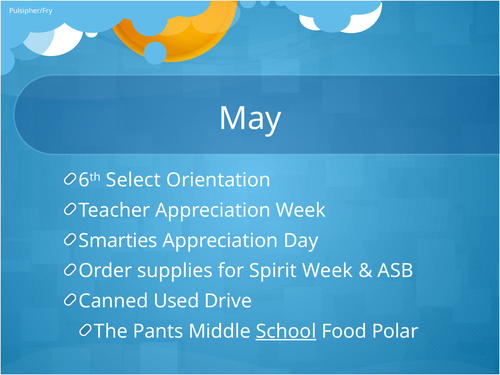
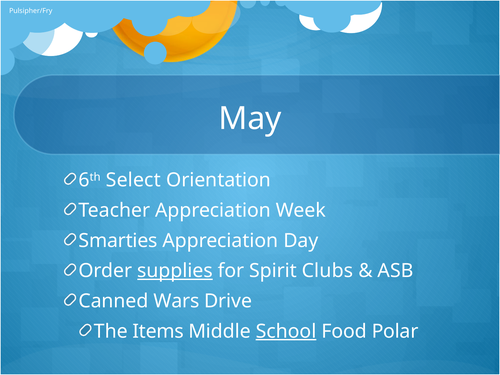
supplies underline: none -> present (175, 271)
Spirit Week: Week -> Clubs (328, 271)
Used: Used -> Wars (176, 301)
Pants: Pants -> Items (158, 331)
